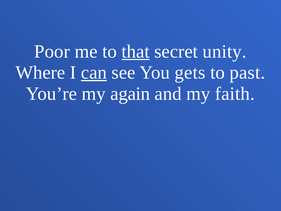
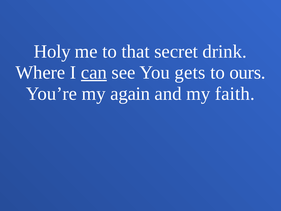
Poor: Poor -> Holy (52, 51)
that underline: present -> none (136, 51)
unity: unity -> drink (225, 51)
past: past -> ours (248, 72)
